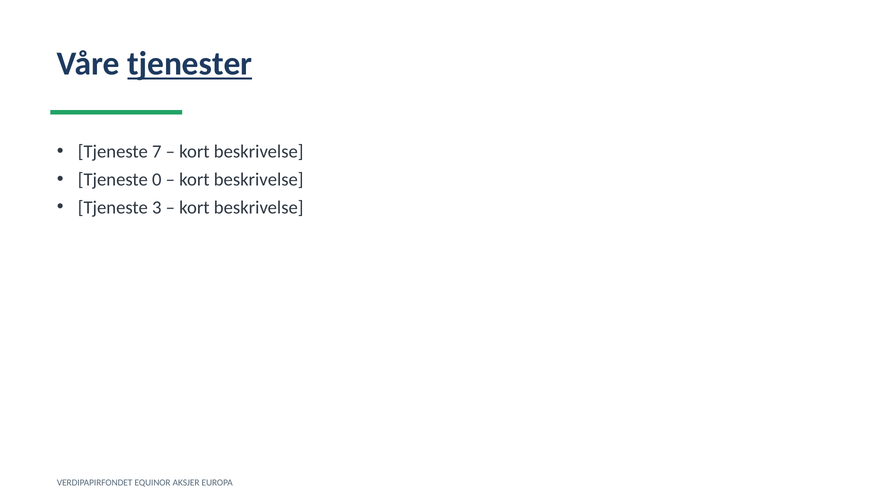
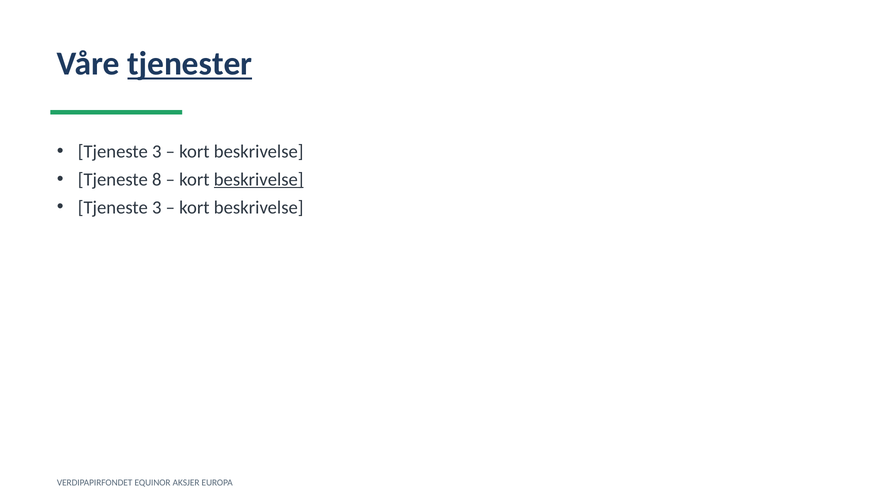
7: 7 -> 3 (157, 151)
0: 0 -> 8 (157, 179)
beskrivelse underline: none -> present (259, 179)
